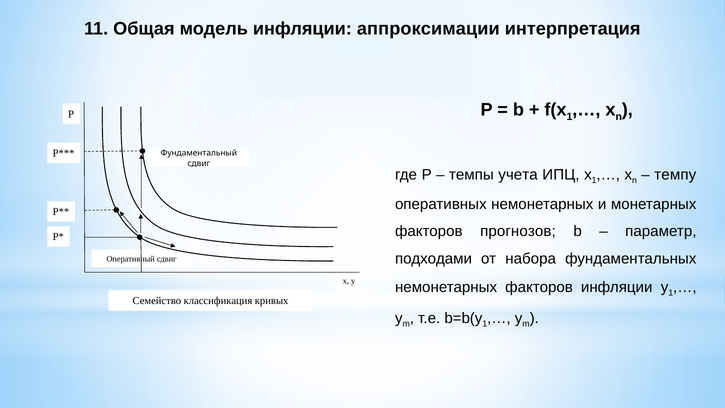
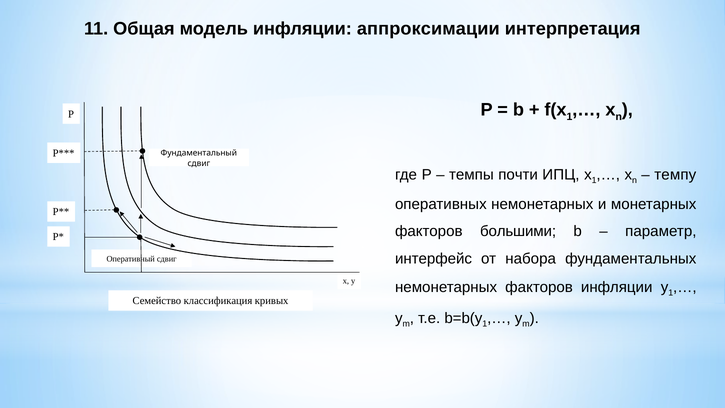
учета: учета -> почти (518, 175)
прогнозов: прогнозов -> большими (518, 231)
подходами: подходами -> интерфейс (433, 259)
